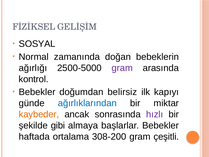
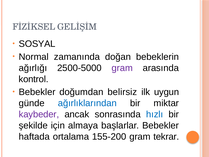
kapıyı: kapıyı -> uygun (167, 92)
kaybeder colour: orange -> purple (39, 114)
hızlı colour: purple -> blue (155, 114)
gibi: gibi -> için (58, 125)
308-200: 308-200 -> 155-200 (109, 137)
çeşitli: çeşitli -> tekrar (166, 137)
